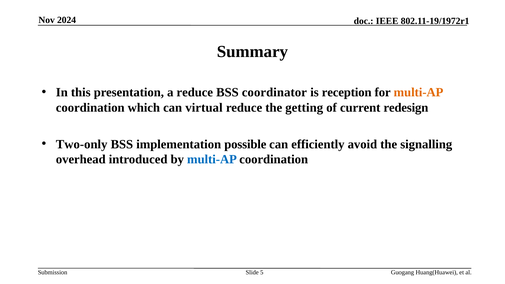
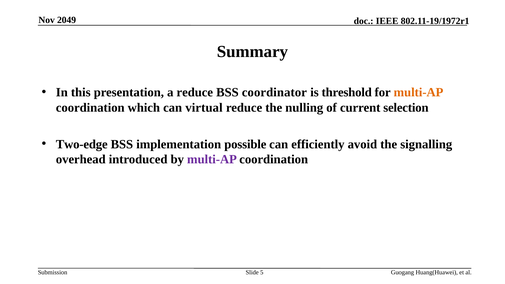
2024: 2024 -> 2049 (67, 20)
reception: reception -> threshold (347, 92)
getting: getting -> nulling (304, 108)
redesign: redesign -> selection (406, 108)
Two-only: Two-only -> Two-edge (82, 144)
multi-AP colour: blue -> purple (212, 159)
